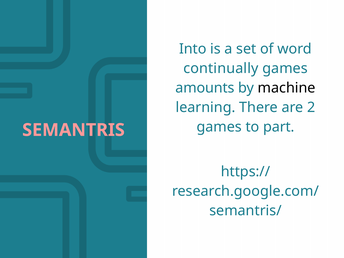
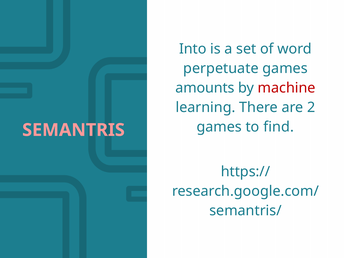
continually: continually -> perpetuate (221, 68)
machine colour: black -> red (287, 88)
part: part -> find (279, 127)
